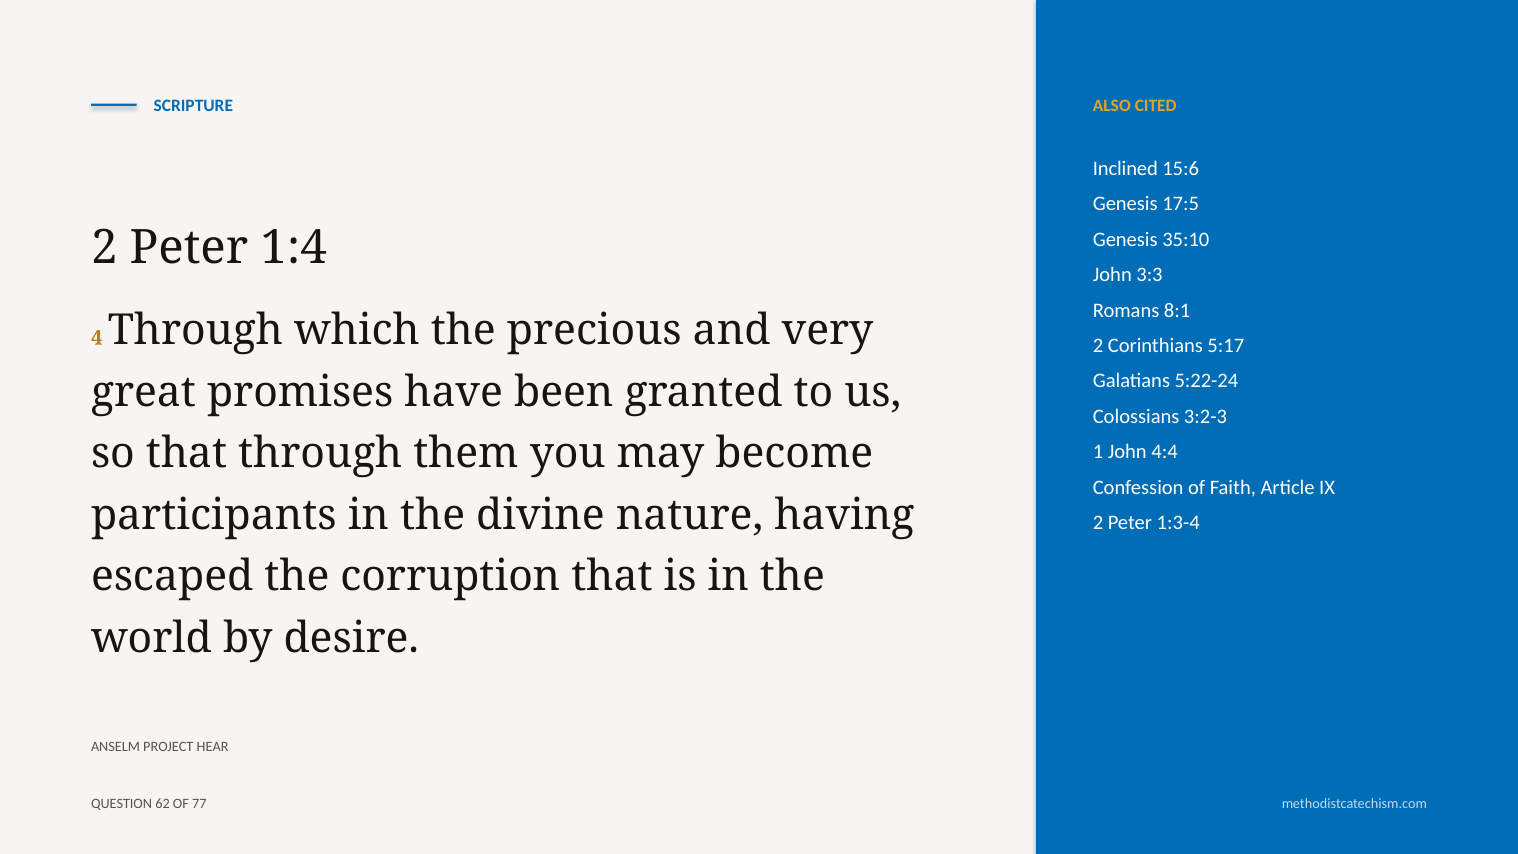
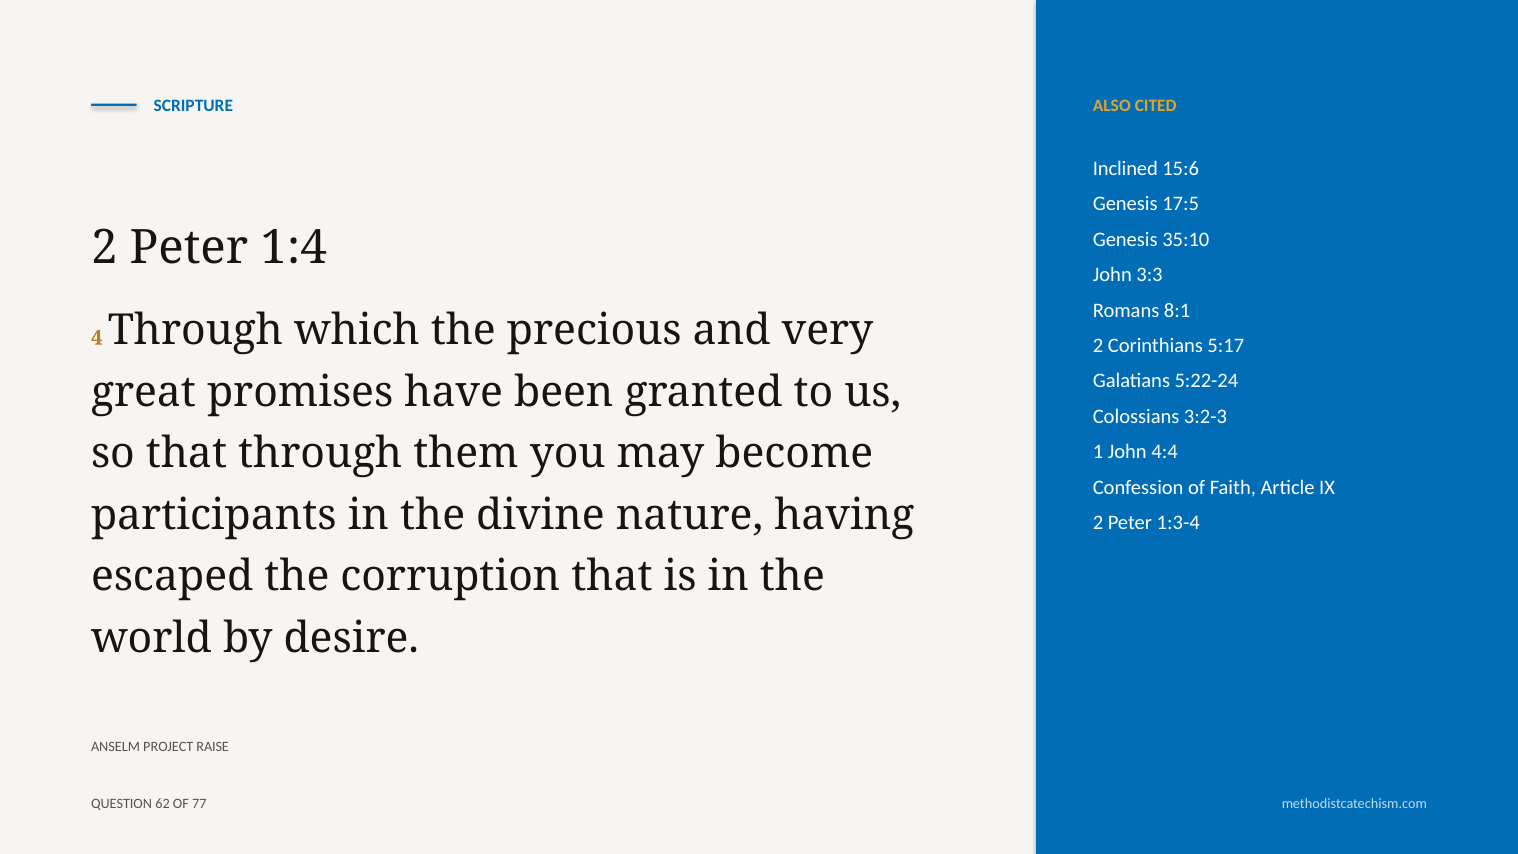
HEAR: HEAR -> RAISE (213, 746)
